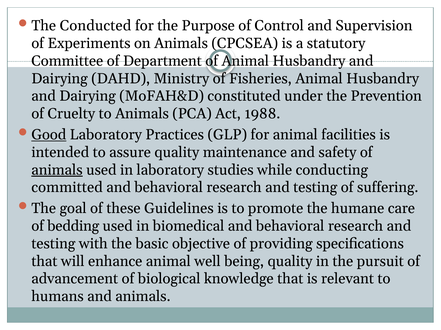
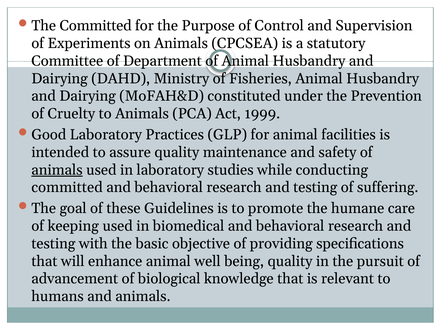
The Conducted: Conducted -> Committed (96, 26)
1988: 1988 -> 1999 (262, 114)
Good underline: present -> none (49, 135)
bedding: bedding -> keeping (73, 226)
